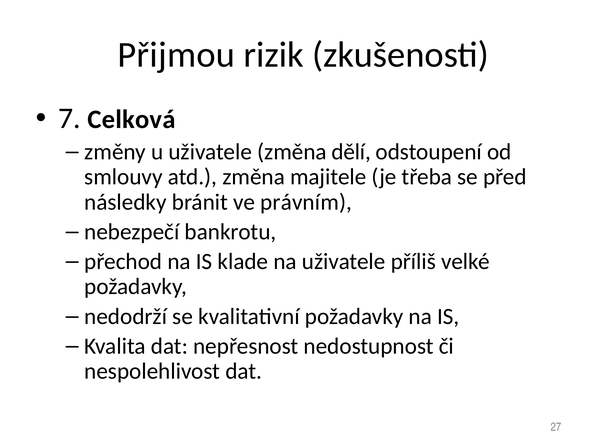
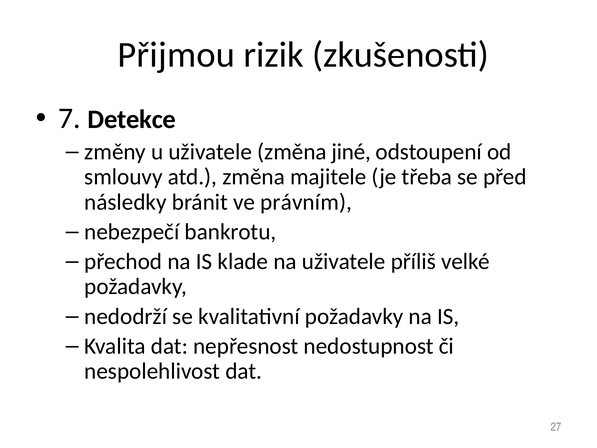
Celková: Celková -> Detekce (132, 120)
dělí: dělí -> jiné (351, 152)
